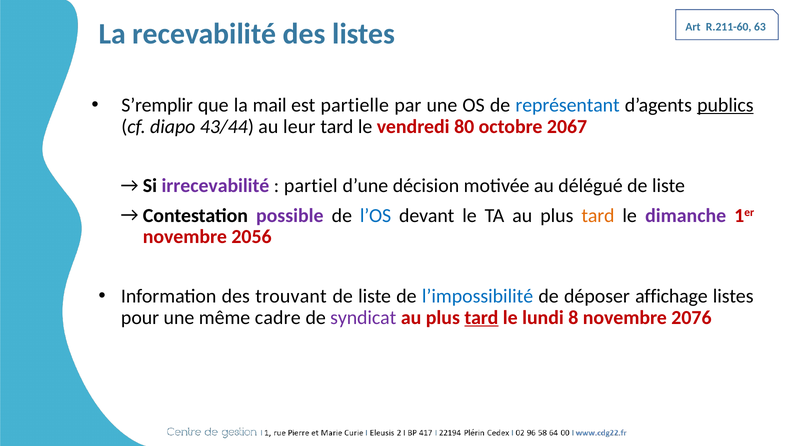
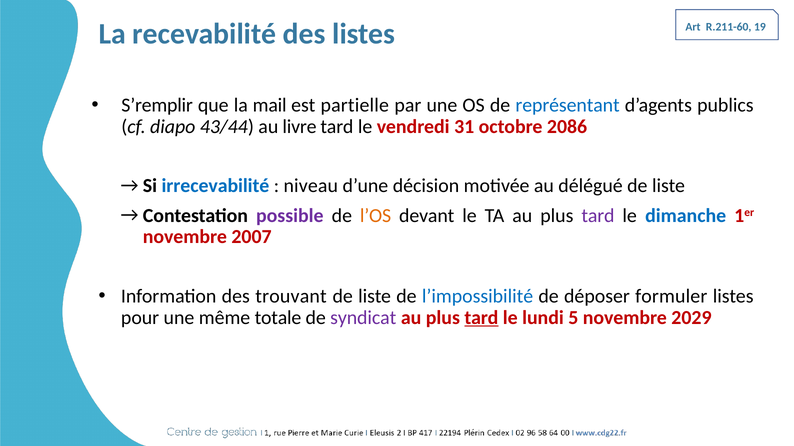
63: 63 -> 19 (760, 27)
publics underline: present -> none (725, 105)
leur: leur -> livre (299, 127)
80: 80 -> 31 (464, 127)
2067: 2067 -> 2086 (567, 127)
irrecevabilité colour: purple -> blue (215, 186)
partiel: partiel -> niveau (311, 186)
l’OS colour: blue -> orange (376, 216)
tard colour: orange -> purple (598, 216)
dimanche colour: purple -> blue (686, 216)
2056: 2056 -> 2007 (251, 237)
affichage: affichage -> formuler (671, 297)
cadre: cadre -> totale (278, 318)
8: 8 -> 5 (573, 318)
2076: 2076 -> 2029 (691, 318)
